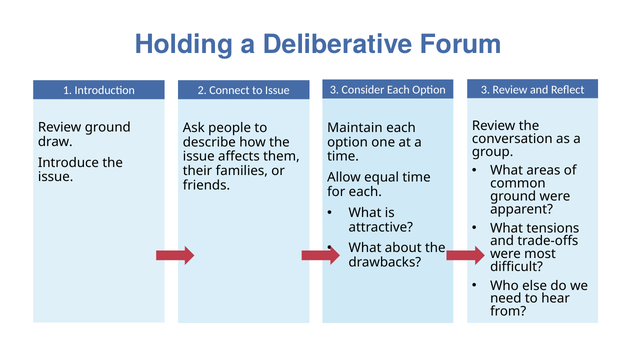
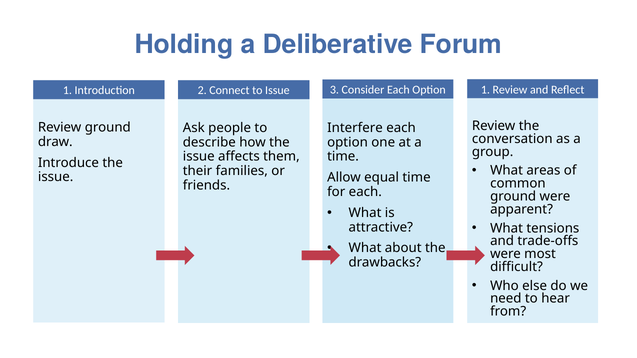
Option 3: 3 -> 1 (485, 90)
Maintain: Maintain -> Interfere (355, 128)
